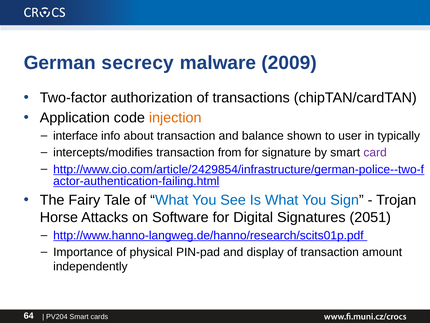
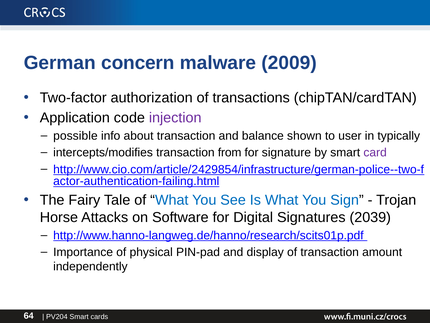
secrecy: secrecy -> concern (138, 63)
injection colour: orange -> purple (175, 118)
interface: interface -> possible (75, 136)
2051: 2051 -> 2039 (370, 217)
